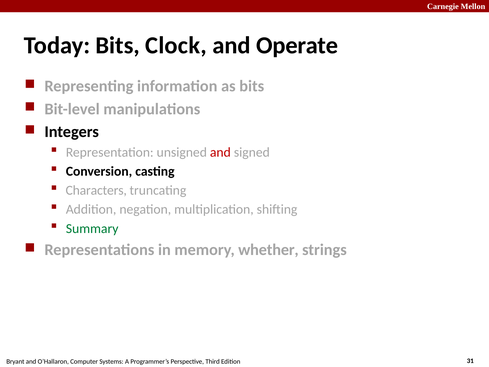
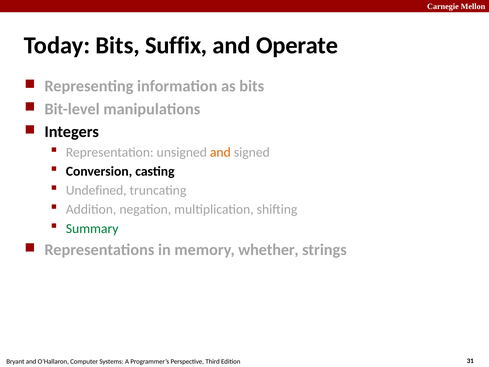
Clock: Clock -> Suffix (176, 45)
and colour: red -> orange (220, 152)
Characters: Characters -> Undefined (96, 190)
